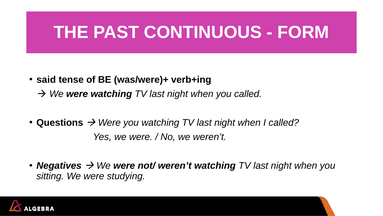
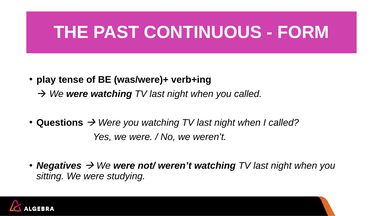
said: said -> play (46, 79)
